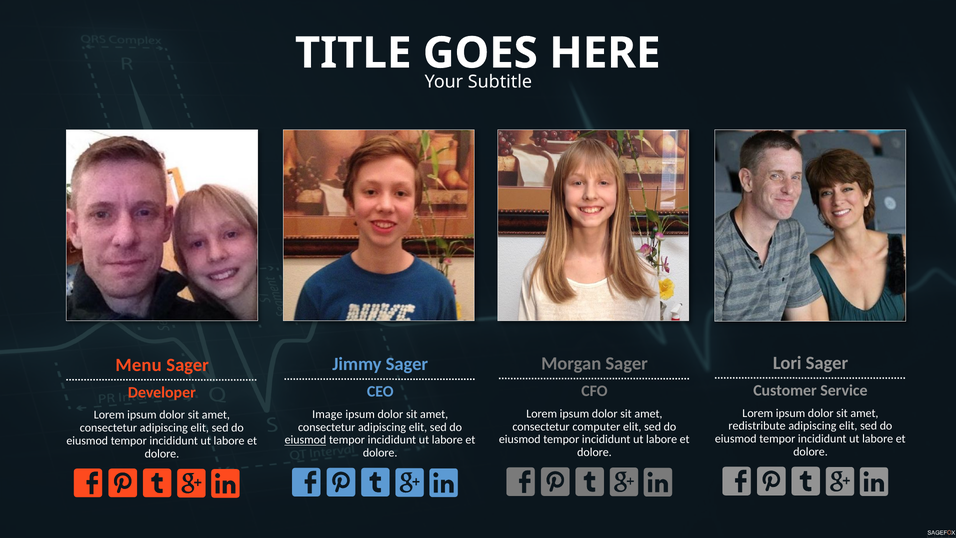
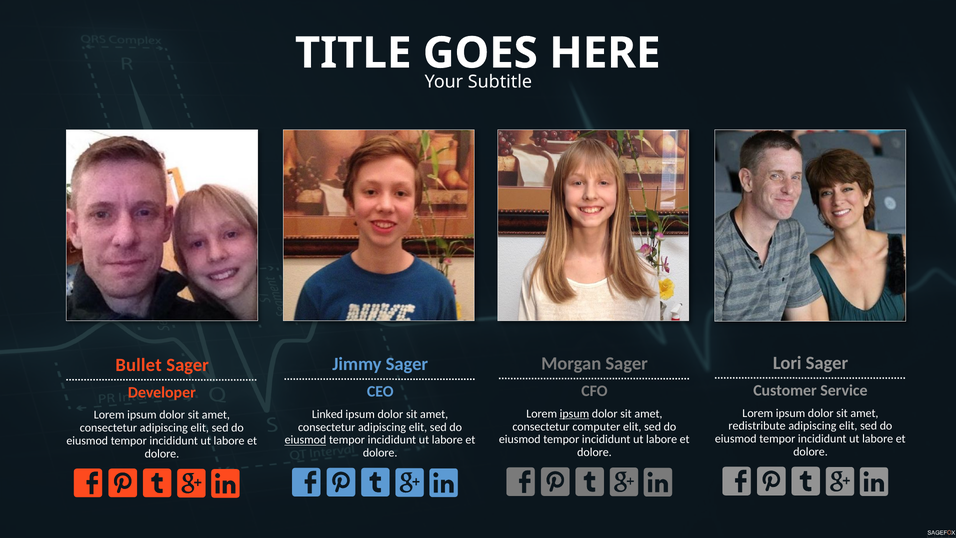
Menu: Menu -> Bullet (139, 365)
ipsum underline: none -> present (574, 413)
Image: Image -> Linked (327, 414)
